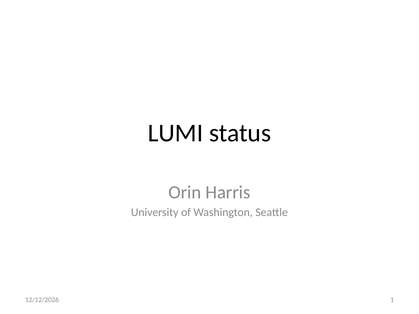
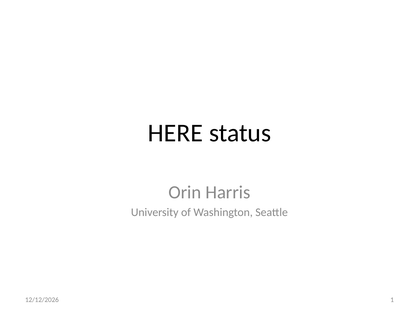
LUMI: LUMI -> HERE (175, 133)
